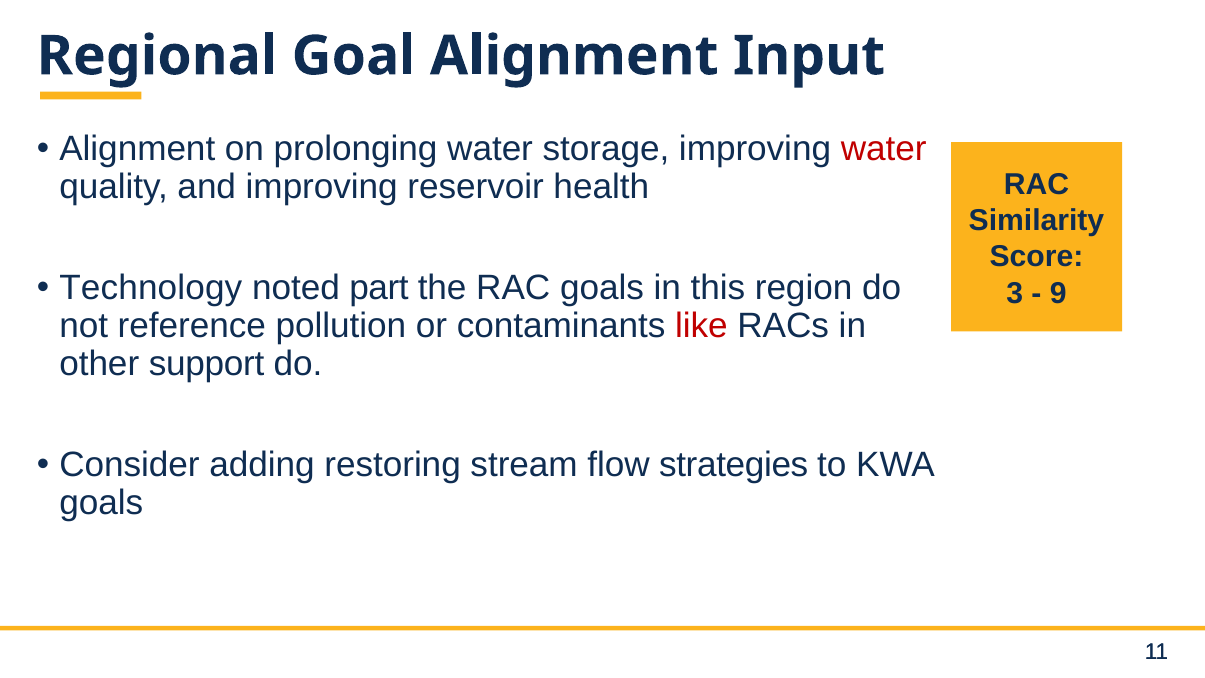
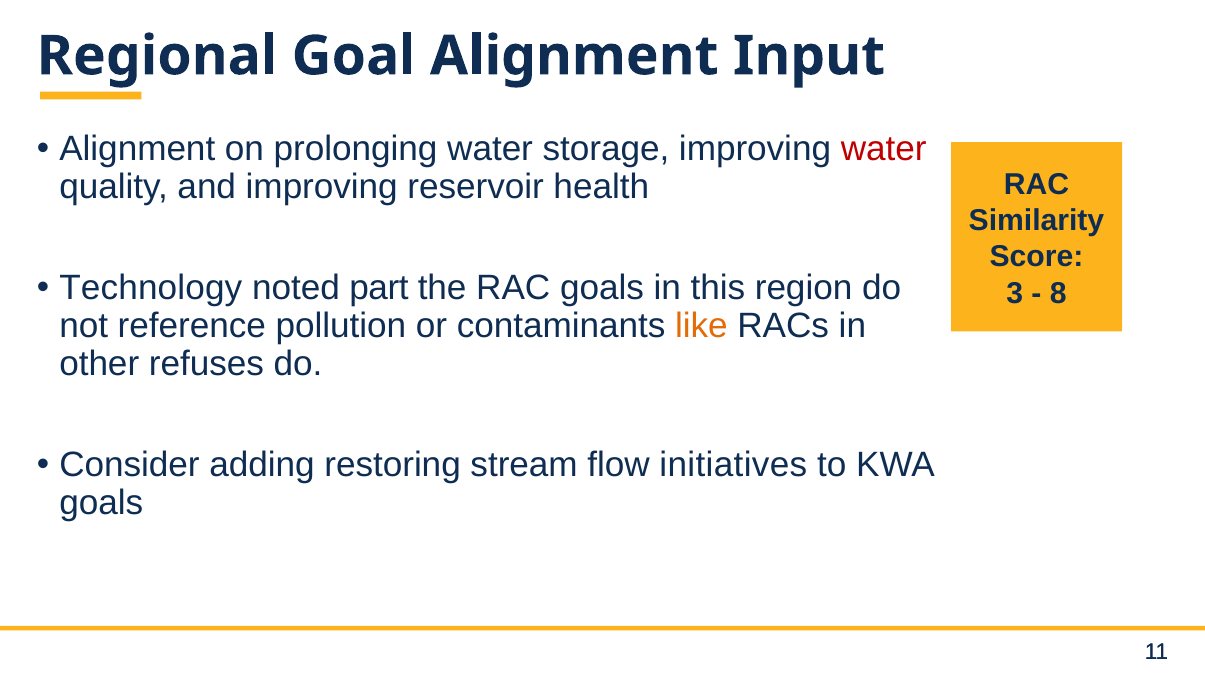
9: 9 -> 8 (1058, 293)
like colour: red -> orange (701, 326)
support: support -> refuses (206, 364)
strategies: strategies -> initiatives (733, 465)
